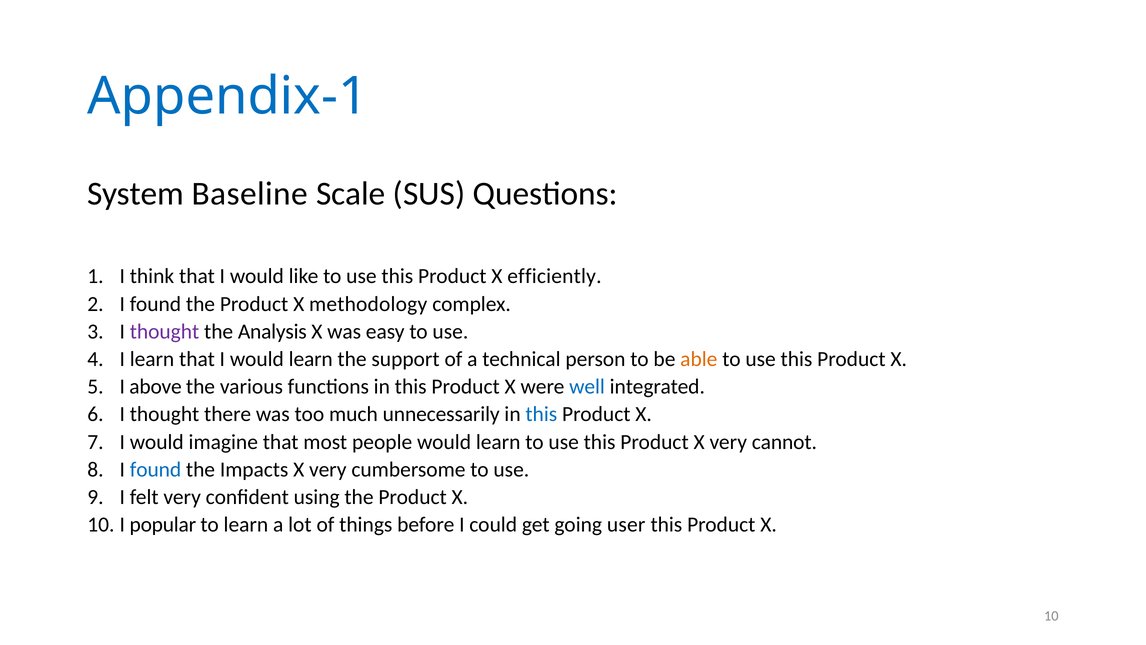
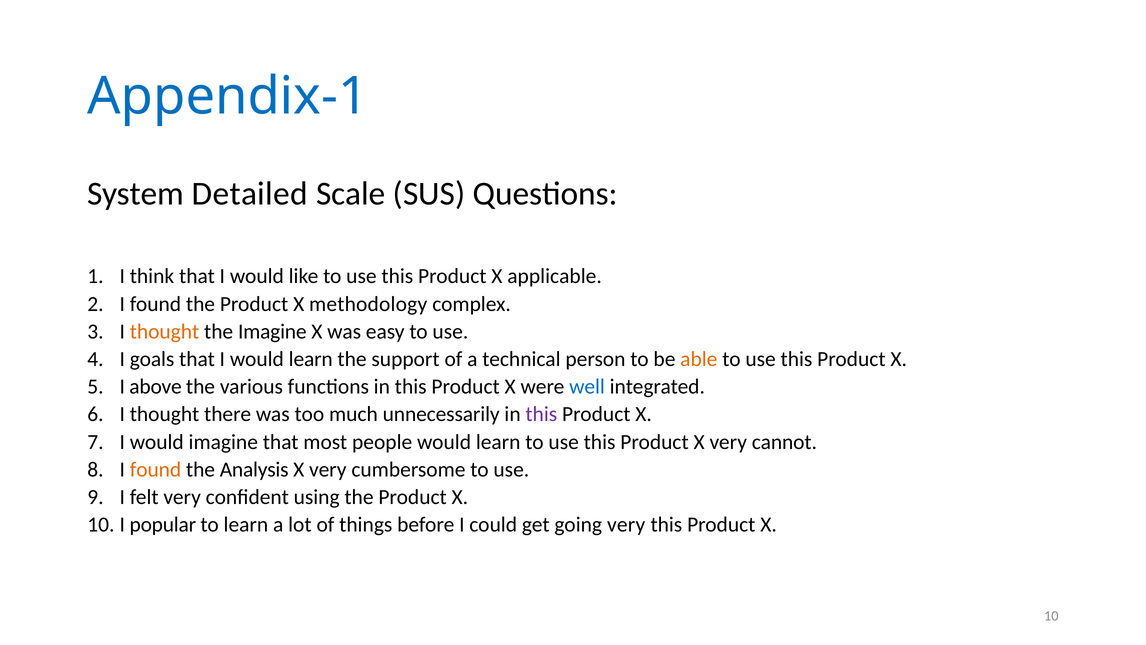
Baseline: Baseline -> Detailed (250, 194)
efficiently: efficiently -> applicable (555, 276)
thought colour: purple -> orange (164, 331)
the Analysis: Analysis -> Imagine (272, 331)
I learn: learn -> goals (152, 359)
this colour: blue -> purple (541, 414)
found colour: blue -> orange (155, 469)
Impacts: Impacts -> Analysis (254, 469)
going user: user -> very (626, 524)
